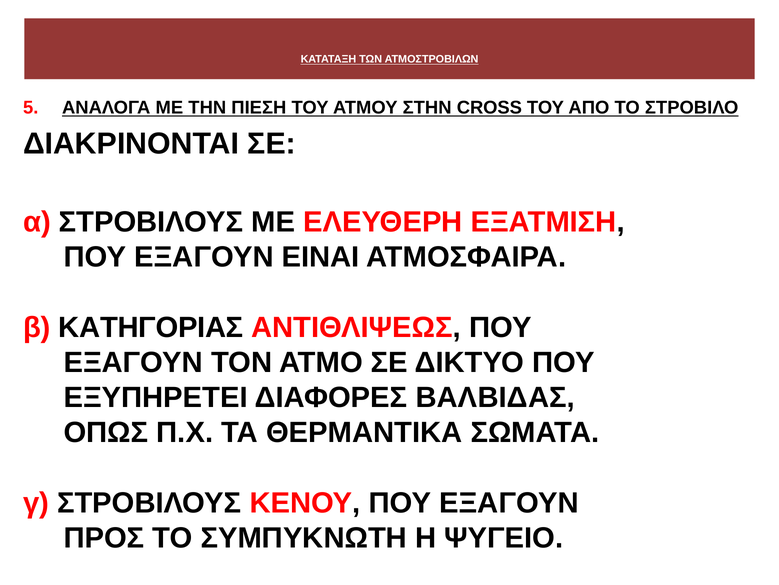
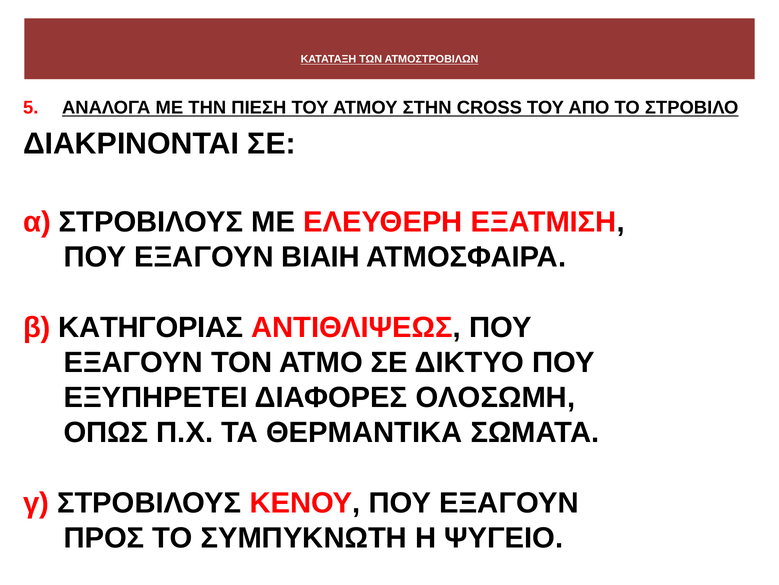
ΕΙΝΑΙ: ΕΙΝΑΙ -> ΒΙΑΙΗ (321, 257)
ΒΑΛΒΙΔΑΣ: ΒΑΛΒΙΔΑΣ -> ΟΛΟΣΩΜΗ (495, 397)
